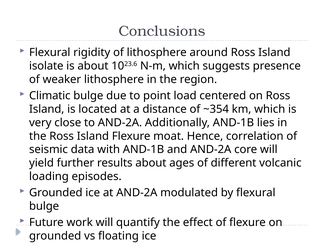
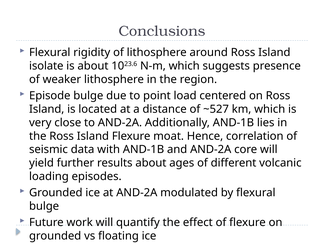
Climatic: Climatic -> Episode (50, 96)
~354: ~354 -> ~527 (216, 109)
